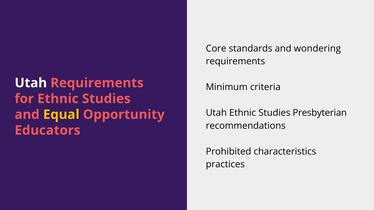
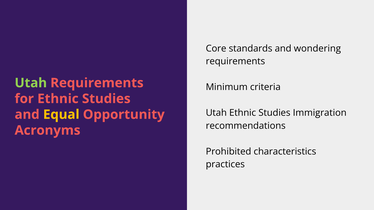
Utah colour: white -> light green (31, 83)
Presbyterian: Presbyterian -> Immigration (320, 113)
Educators: Educators -> Acronyms (47, 131)
